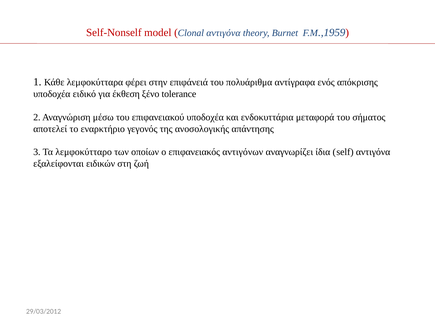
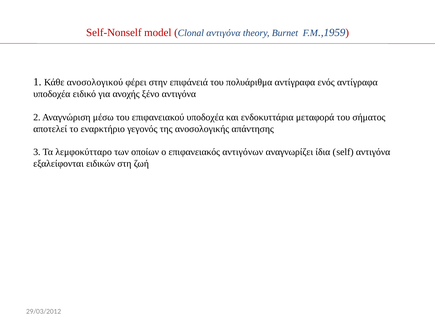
λεμφοκύτταρα: λεμφοκύτταρα -> ανοσολογικού (95, 82)
ενός απόκρισης: απόκρισης -> αντίγραφα (357, 82)
έκθεση: έκθεση -> ανοχής (126, 94)
ξένο tolerance: tolerance -> αντιγόνα (179, 94)
